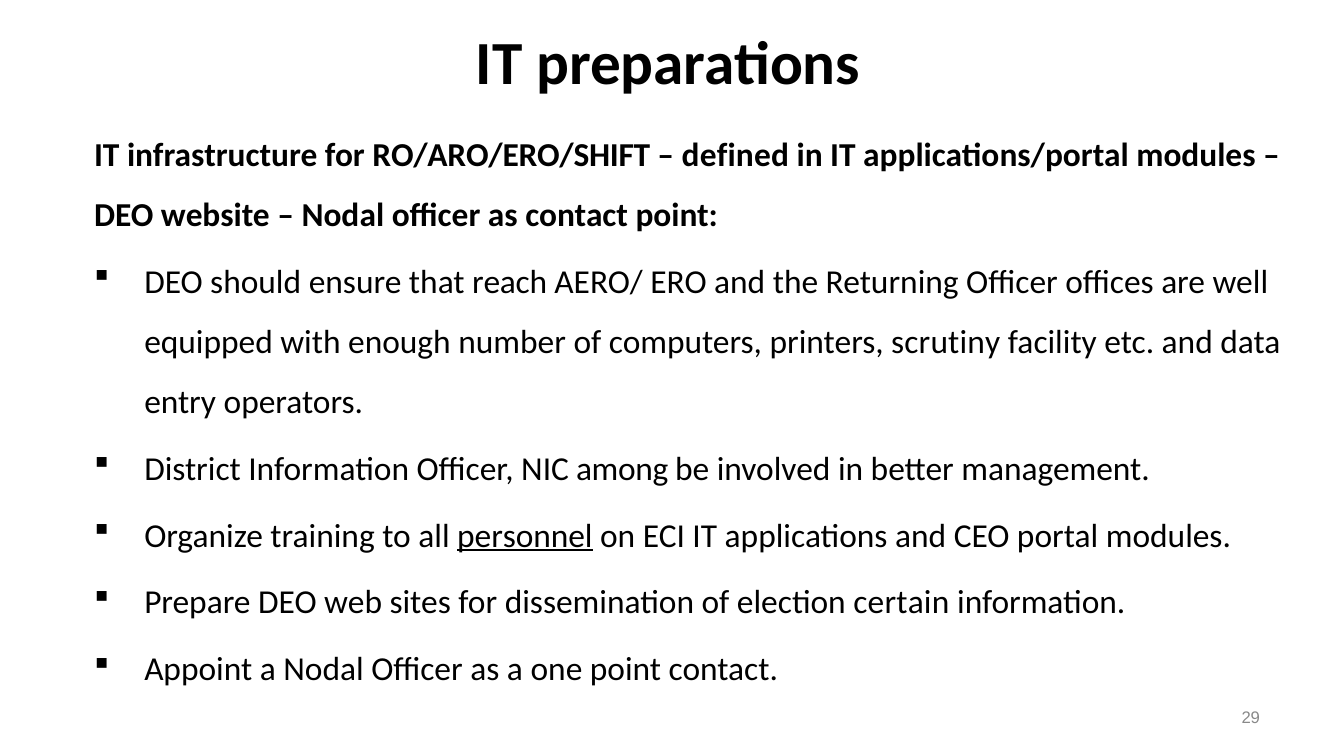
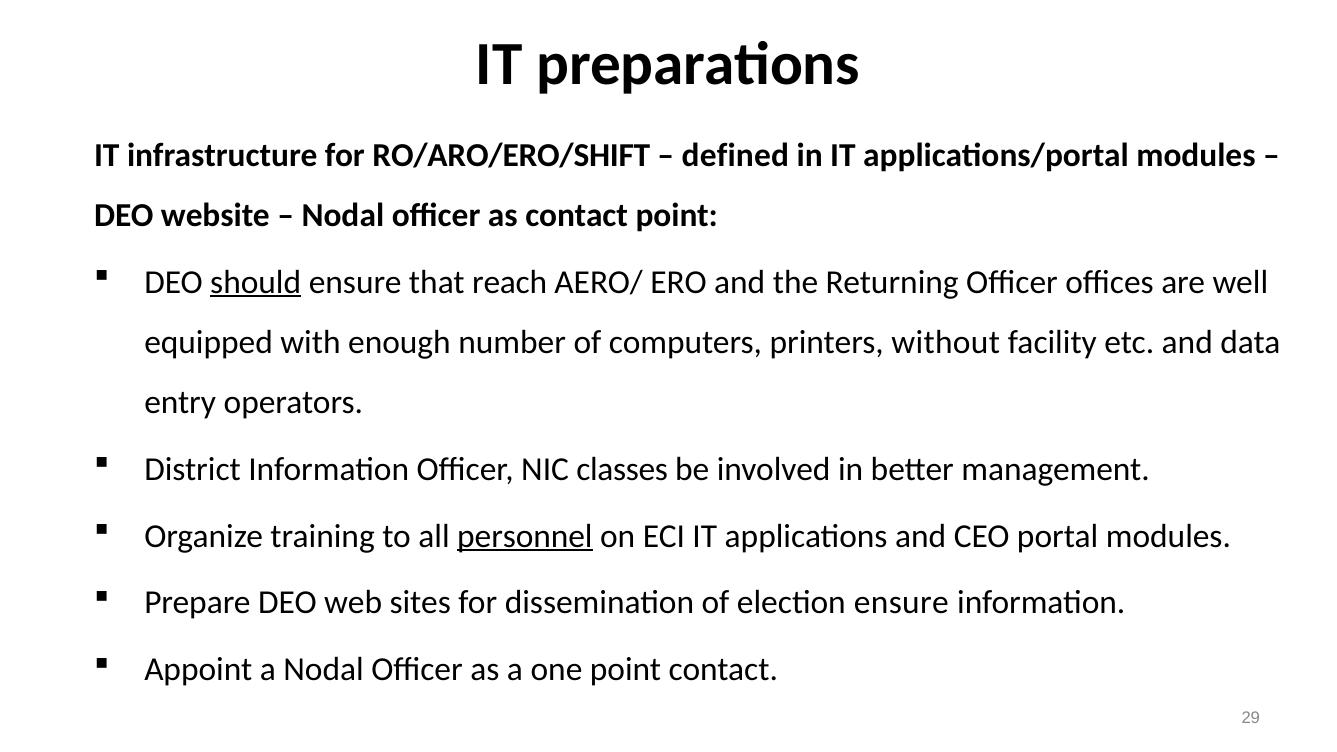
should underline: none -> present (256, 282)
scrutiny: scrutiny -> without (946, 342)
among: among -> classes (622, 469)
election certain: certain -> ensure (901, 603)
